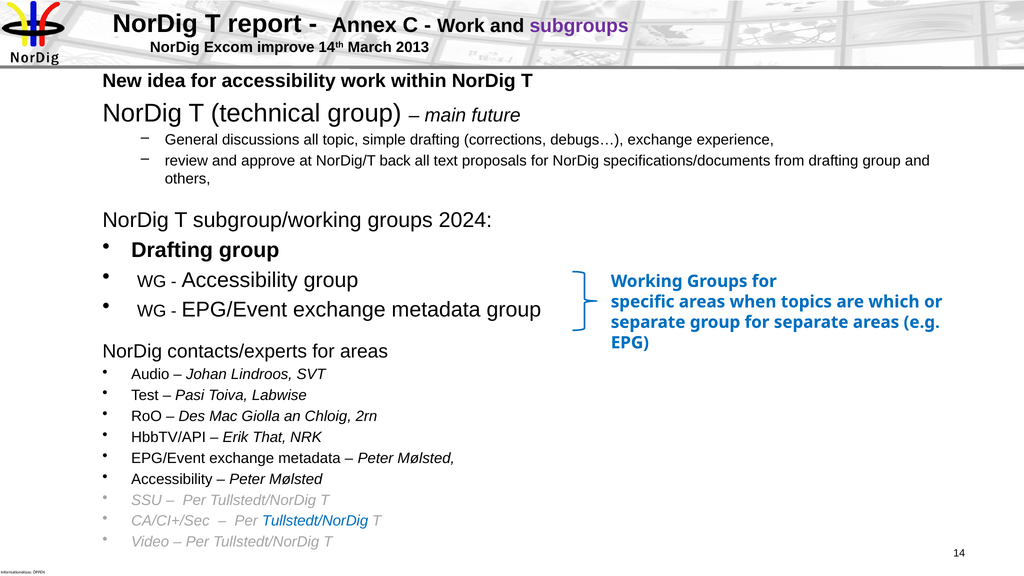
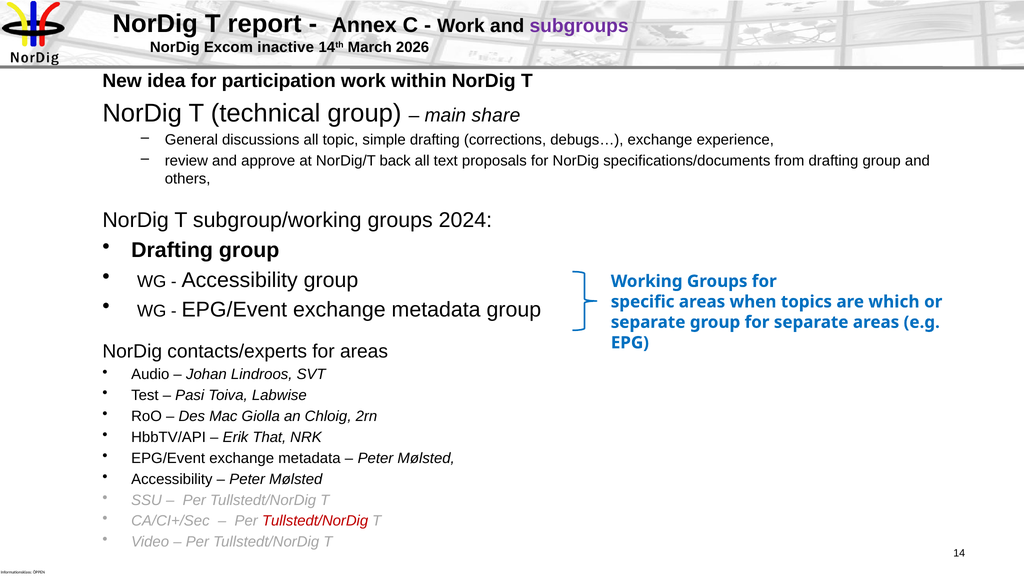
improve: improve -> inactive (286, 47)
2013: 2013 -> 2026 (413, 47)
for accessibility: accessibility -> participation (279, 81)
future: future -> share (496, 115)
Tullstedt/NorDig colour: blue -> red (315, 521)
